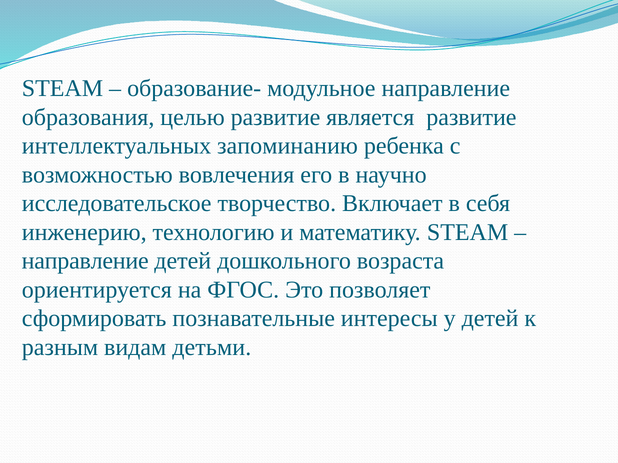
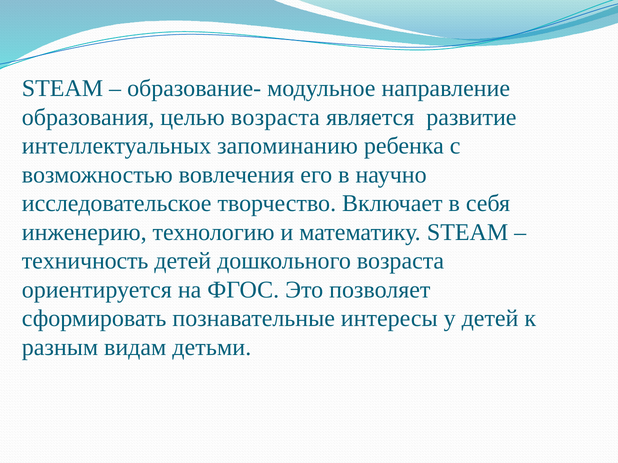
целью развитие: развитие -> возраста (275, 117)
направление: направление -> техничность (85, 261)
